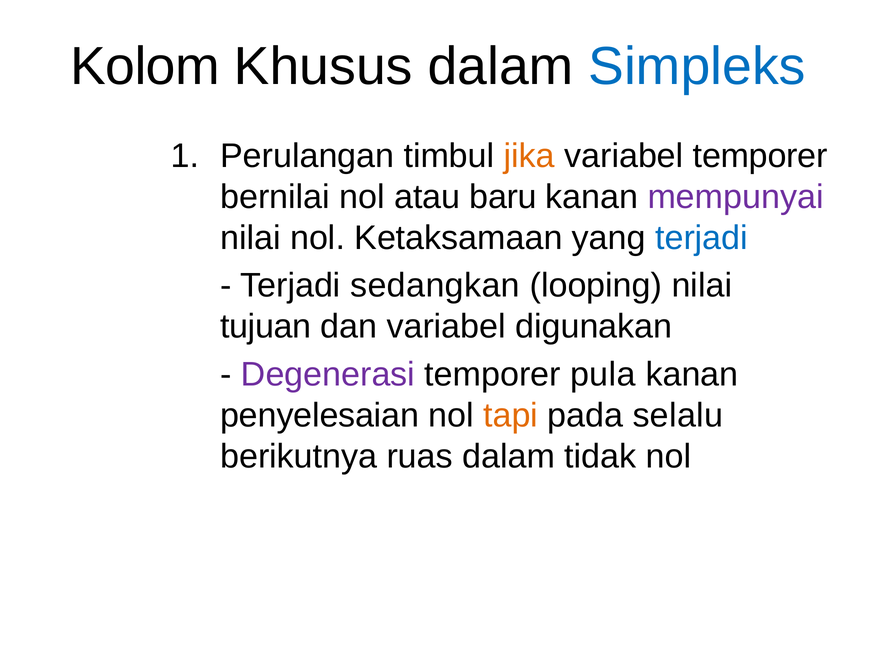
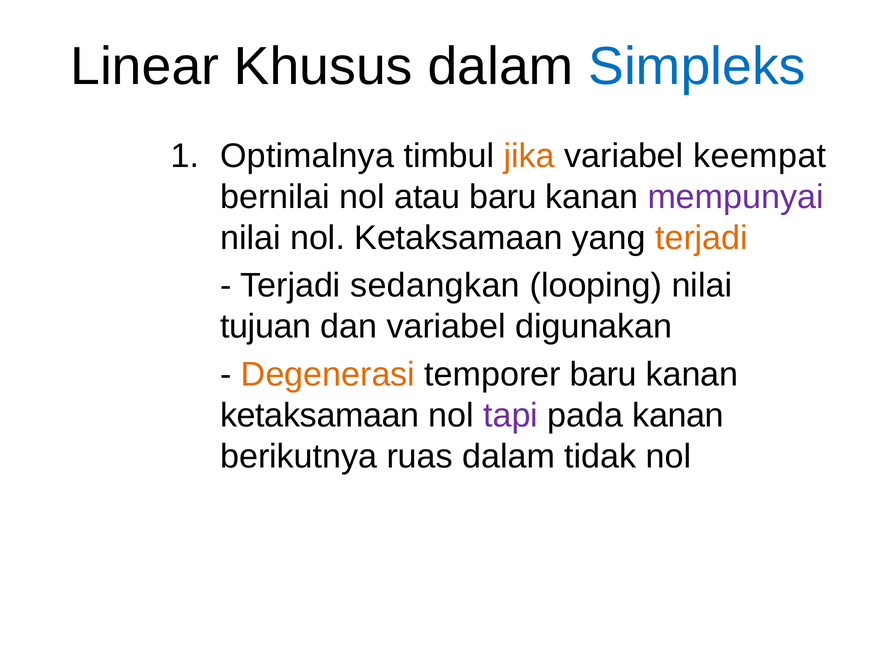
Kolom: Kolom -> Linear (145, 67)
Perulangan: Perulangan -> Optimalnya (307, 156)
variabel temporer: temporer -> keempat (760, 156)
terjadi colour: blue -> orange (702, 238)
Degenerasi colour: purple -> orange (328, 374)
temporer pula: pula -> baru (603, 374)
penyelesaian: penyelesaian -> ketaksamaan (320, 415)
tapi colour: orange -> purple (511, 415)
pada selalu: selalu -> kanan (678, 415)
